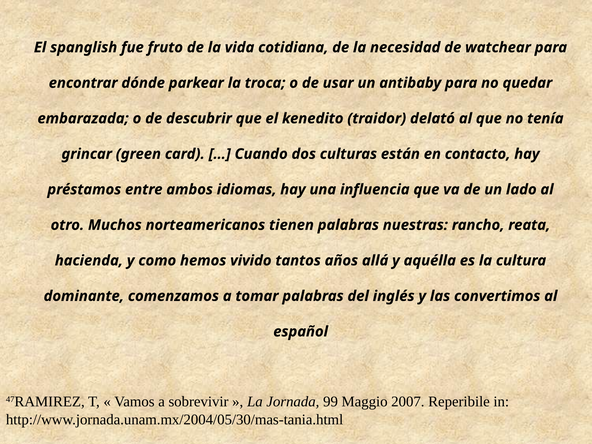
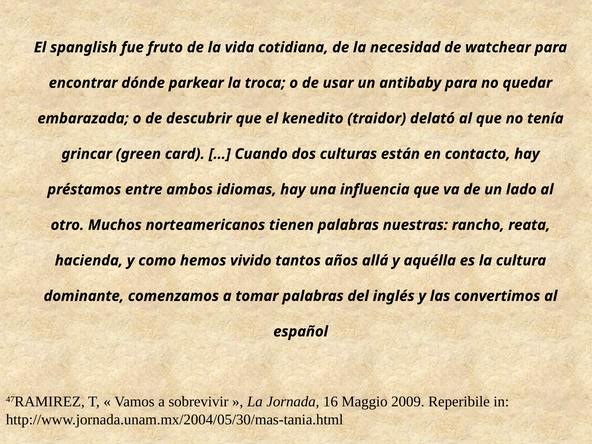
99: 99 -> 16 (331, 402)
2007: 2007 -> 2009 (408, 402)
